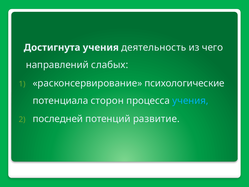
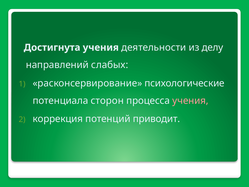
деятельность: деятельность -> деятельности (154, 47)
чего: чего -> делу (213, 47)
учения colour: light blue -> pink (190, 100)
последней: последней -> коррекция (58, 119)
развитие: развитие -> приводит (156, 119)
